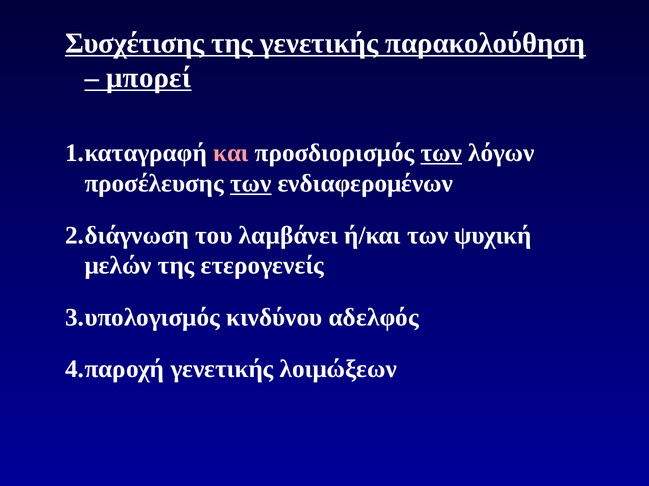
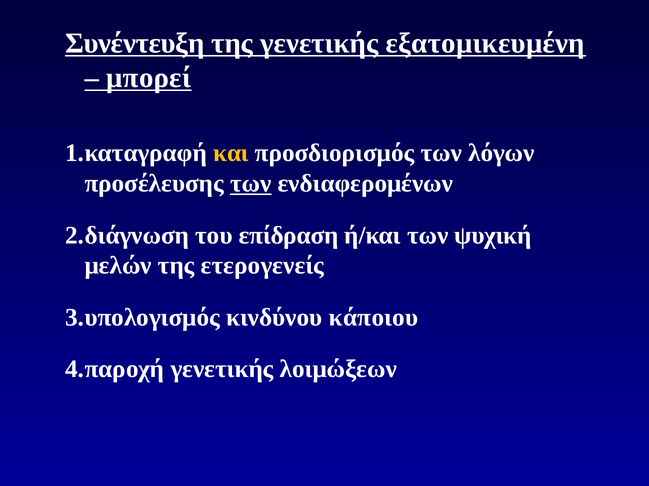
Συσχέτισης: Συσχέτισης -> Συνέντευξη (135, 43)
παρακολούθηση: παρακολούθηση -> εξατομικευμένη (485, 43)
και colour: pink -> yellow (231, 153)
των underline: present -> none (441, 153)
λαμβάνει: λαμβάνει -> επίδραση (289, 236)
αδελφός: αδελφός -> κάποιου (374, 318)
